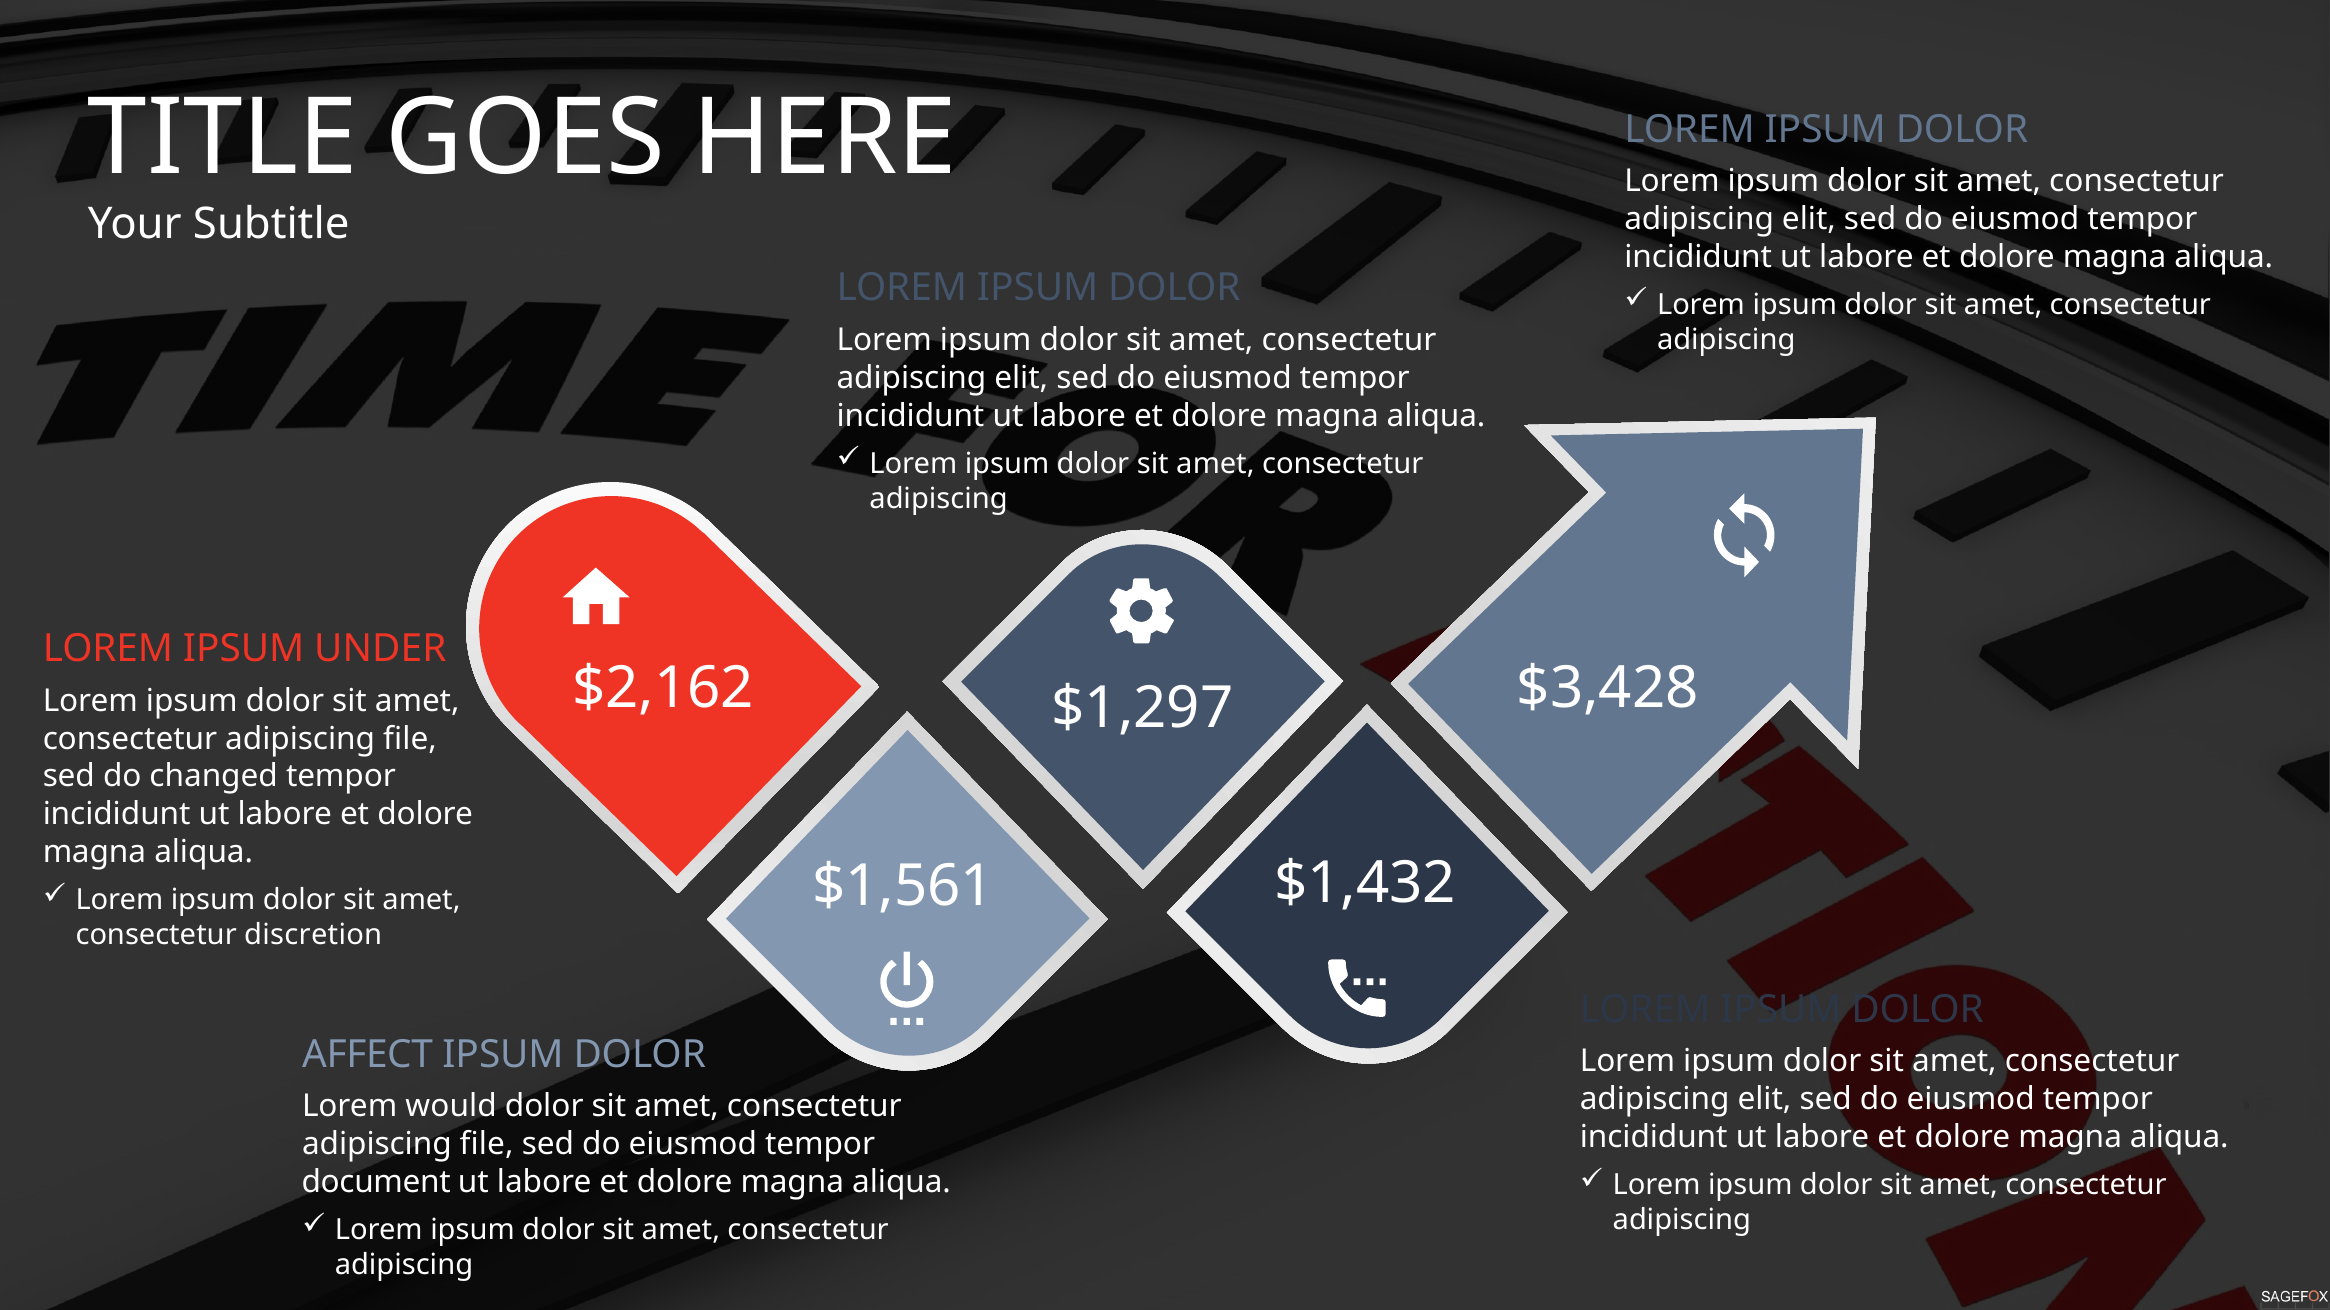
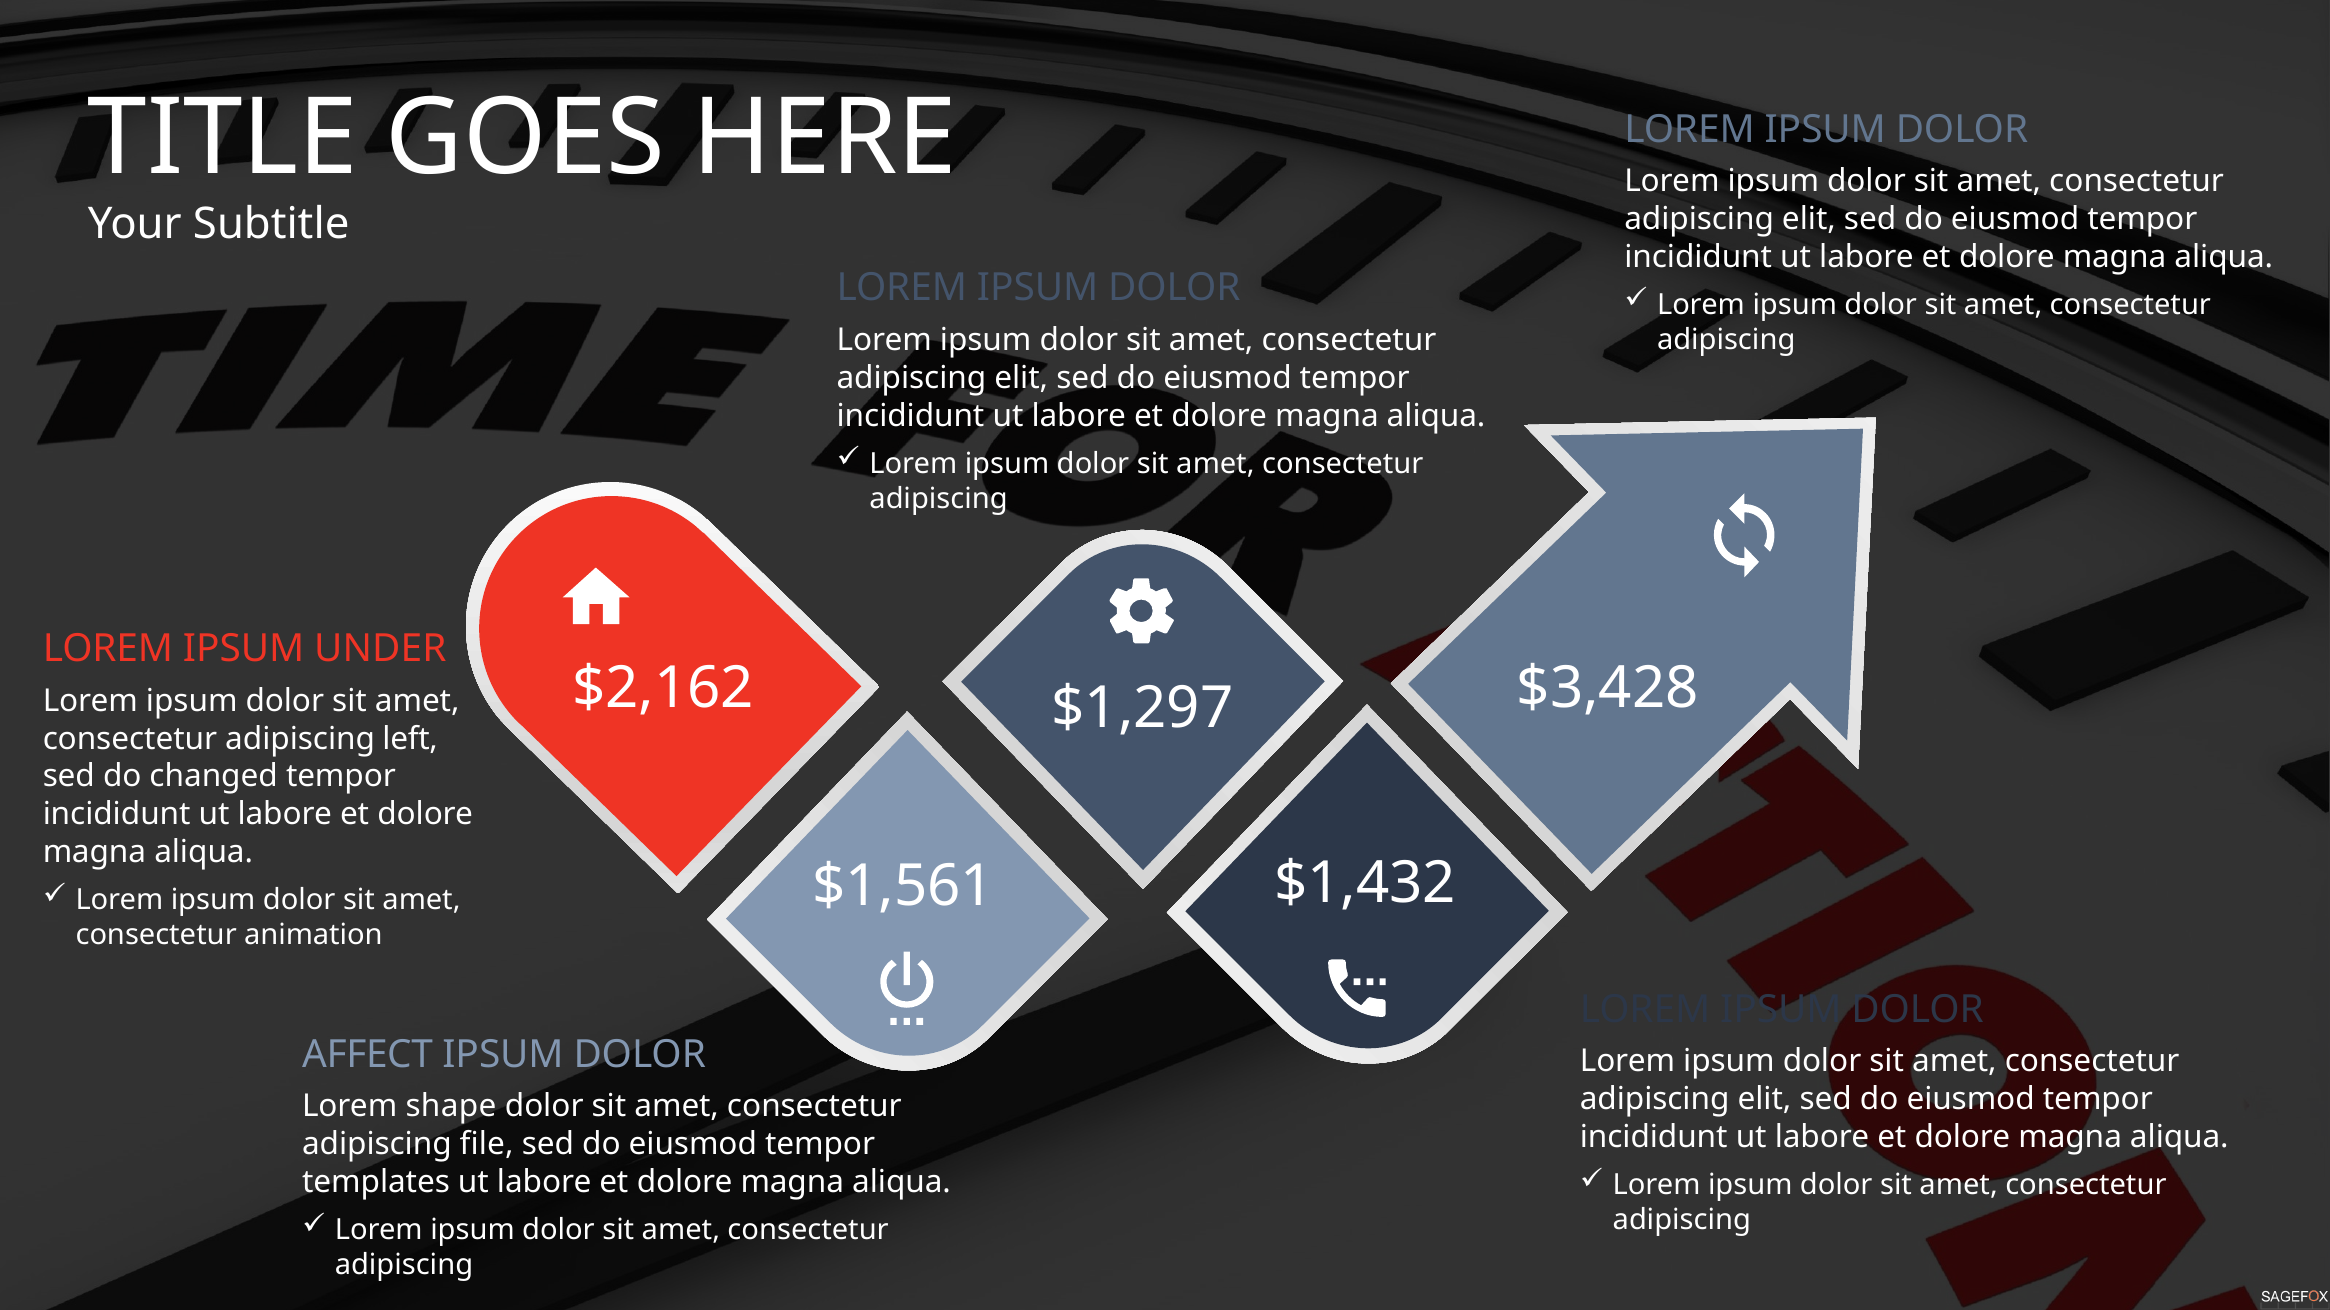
file: file -> left (410, 739)
discretion: discretion -> animation (313, 935)
would: would -> shape (451, 1107)
document: document -> templates (376, 1183)
